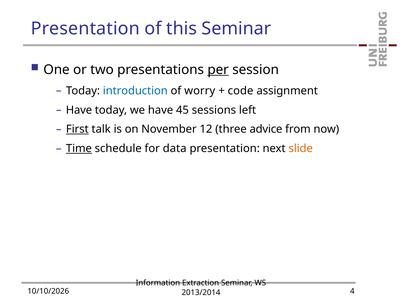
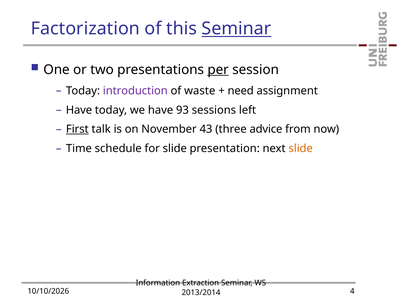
Presentation: Presentation -> Factorization (85, 29)
Seminar underline: none -> present (236, 29)
introduction colour: blue -> purple (135, 91)
worry: worry -> waste (200, 91)
code: code -> need (241, 91)
45: 45 -> 93 (182, 110)
12: 12 -> 43 (206, 129)
Time underline: present -> none (79, 148)
for data: data -> slide (175, 148)
